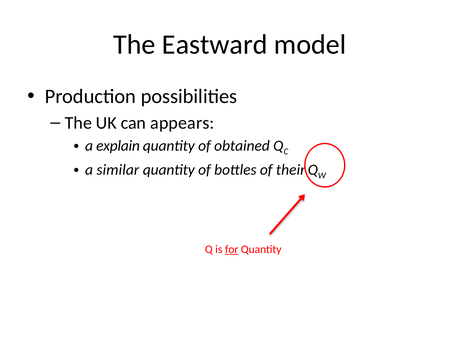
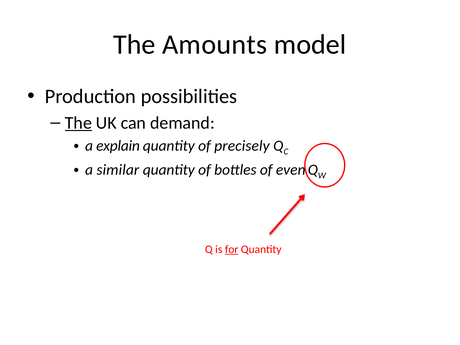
Eastward: Eastward -> Amounts (215, 45)
The underline: none -> present (78, 123)
appears: appears -> demand (182, 123)
obtained: obtained -> precisely (242, 146)
their: their -> even (291, 170)
